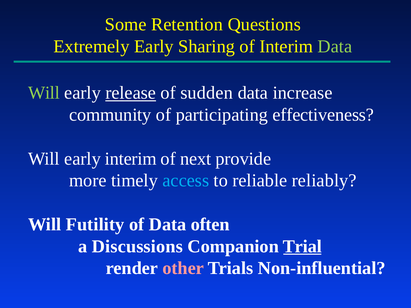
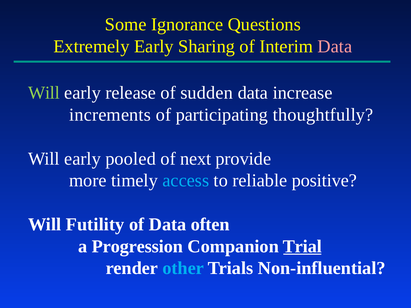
Retention: Retention -> Ignorance (187, 25)
Data colour: light green -> pink (335, 46)
release underline: present -> none (131, 93)
community: community -> increments (110, 115)
effectiveness: effectiveness -> thoughtfully (323, 115)
early interim: interim -> pooled (131, 159)
reliably: reliably -> positive (324, 181)
Discussions: Discussions -> Progression (138, 247)
other colour: pink -> light blue (183, 268)
